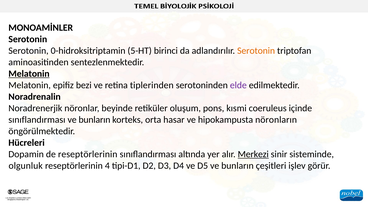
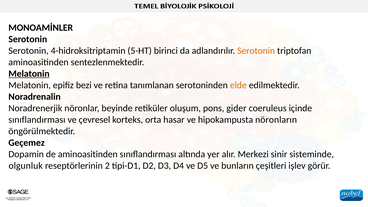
0-hidroksitriptamin: 0-hidroksitriptamin -> 4-hidroksitriptamin (88, 51)
tiplerinden: tiplerinden -> tanımlanan (152, 85)
elde colour: purple -> orange (238, 85)
kısmi: kısmi -> gider (236, 108)
bunların: bunların -> çevresel (94, 120)
Hücreleri: Hücreleri -> Geçemez (27, 143)
de reseptörlerinin: reseptörlerinin -> aminoasitinden (88, 154)
Merkezi underline: present -> none (253, 154)
4: 4 -> 2 (107, 166)
